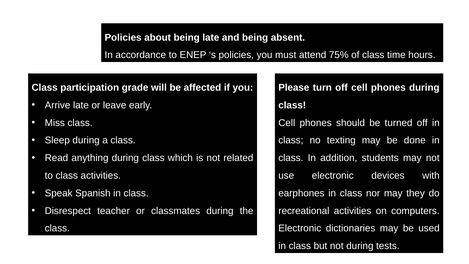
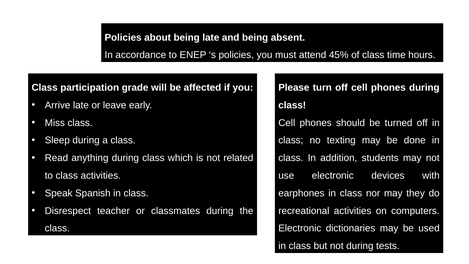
75%: 75% -> 45% (339, 55)
